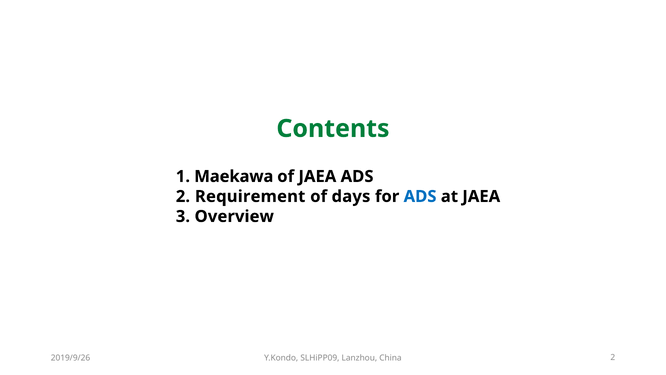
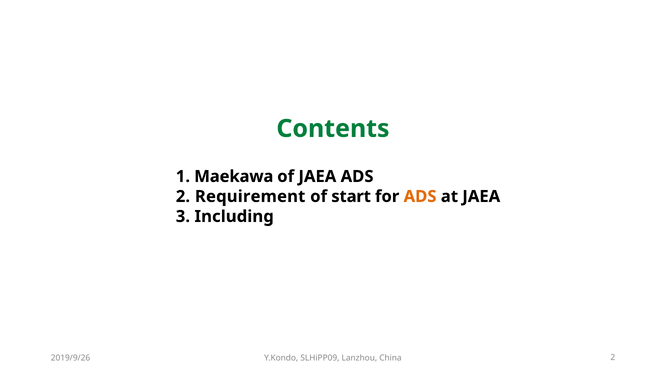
days: days -> start (351, 196)
ADS colour: blue -> orange (420, 196)
Overview: Overview -> Including (234, 216)
